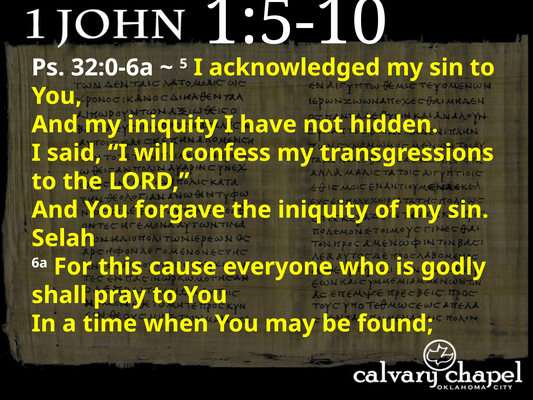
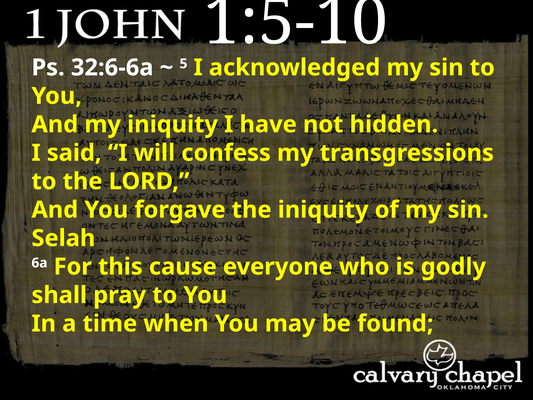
32:0-6a: 32:0-6a -> 32:6-6a (112, 68)
